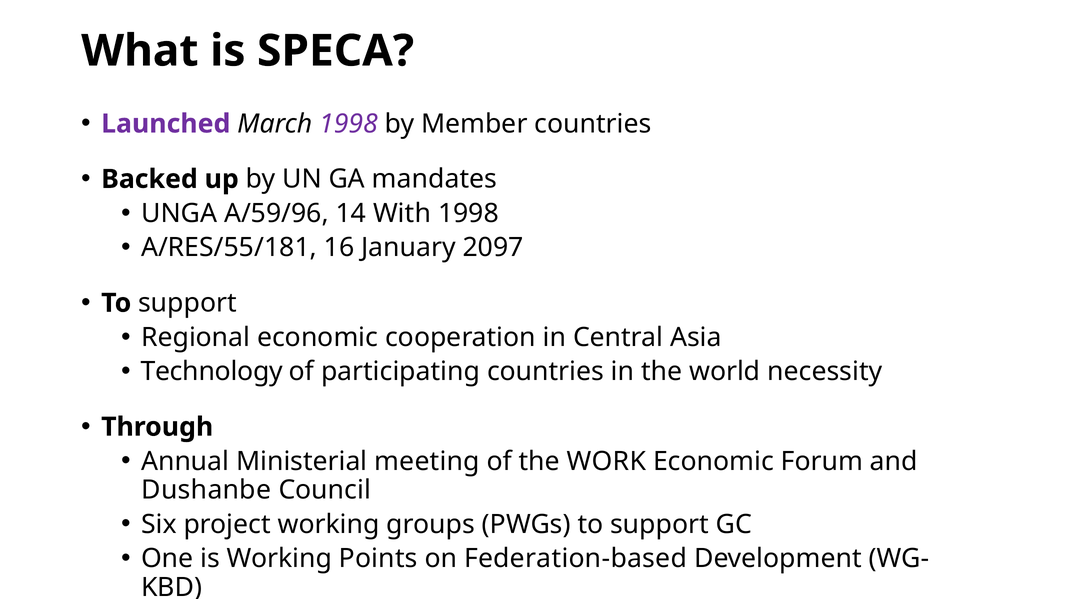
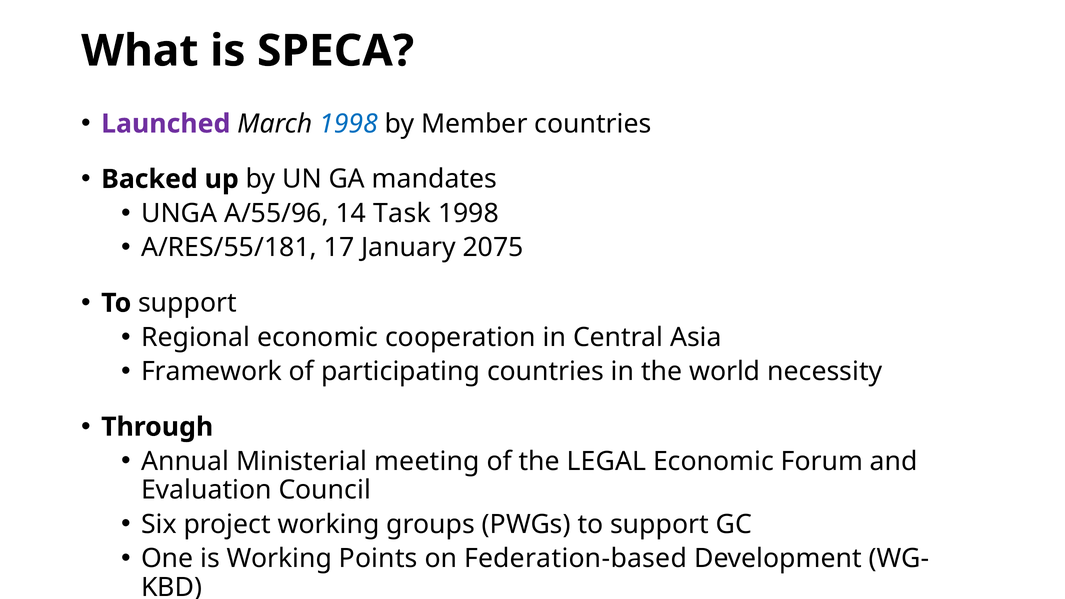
1998 colour: purple -> blue (348, 124)
A/59/96: A/59/96 -> A/55/96 (276, 213)
With: With -> Task (402, 213)
16: 16 -> 17 (339, 248)
2097: 2097 -> 2075 (493, 248)
Technology: Technology -> Framework (212, 372)
WORK: WORK -> LEGAL (607, 461)
Dushanbe: Dushanbe -> Evaluation (206, 490)
